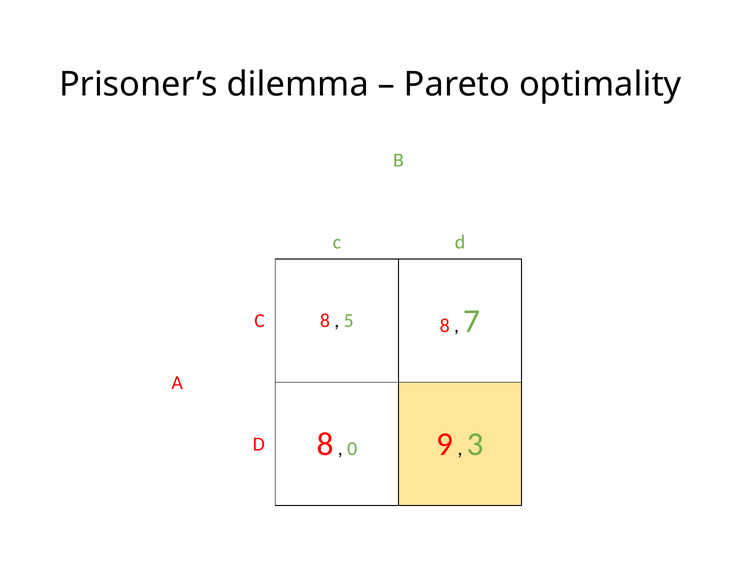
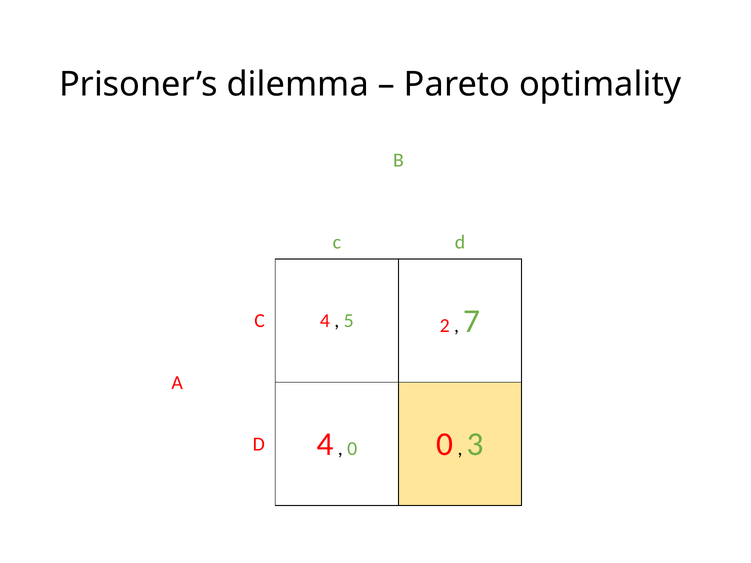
C 8: 8 -> 4 (325, 321)
5 8: 8 -> 2 (445, 326)
D 8: 8 -> 4 (325, 444)
0 9: 9 -> 0 (445, 444)
